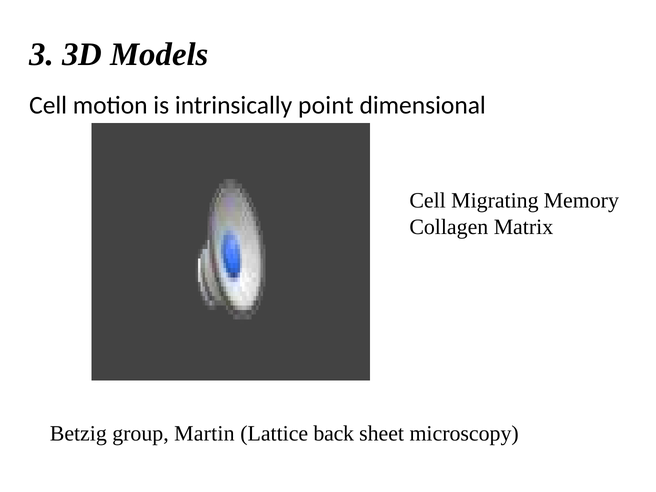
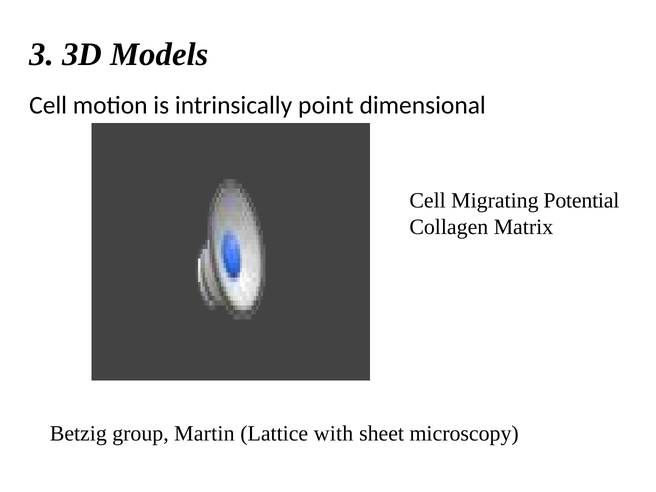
Memory: Memory -> Potential (581, 201)
back: back -> with (334, 433)
